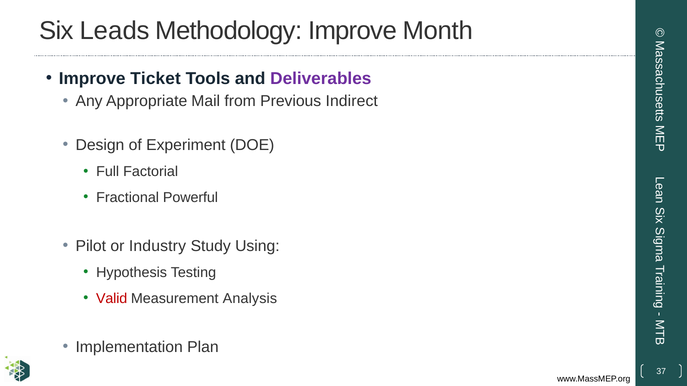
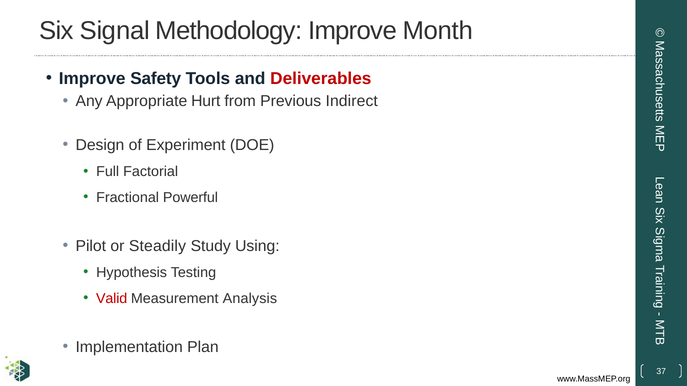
Leads: Leads -> Signal (115, 31)
Ticket: Ticket -> Safety (156, 78)
Deliverables colour: purple -> red (321, 78)
Mail: Mail -> Hurt (206, 101)
Industry: Industry -> Steadily (157, 246)
